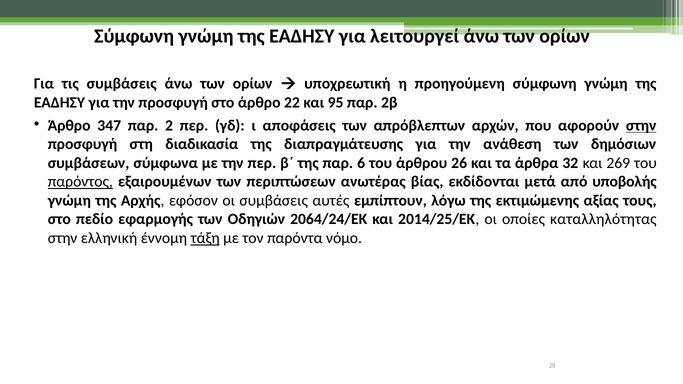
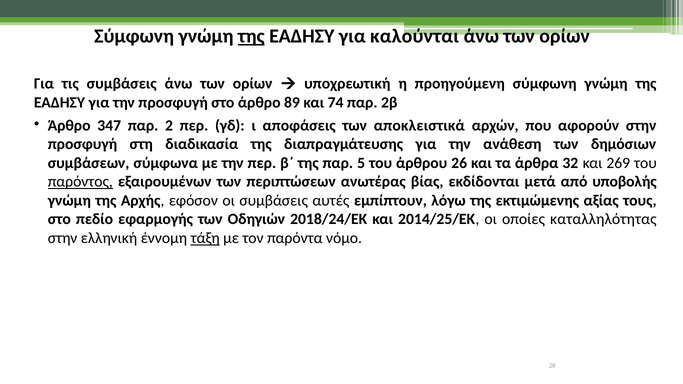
της underline: none -> present (251, 36)
λειτουργεί: λειτουργεί -> καλούνται (415, 36)
22: 22 -> 89 (292, 103)
95: 95 -> 74 (336, 103)
απρόβλεπτων: απρόβλεπτων -> αποκλειστικά (419, 126)
στην underline: present -> none (641, 126)
6: 6 -> 5 (361, 163)
2064/24/ΕΚ: 2064/24/ΕΚ -> 2018/24/ΕΚ (329, 219)
